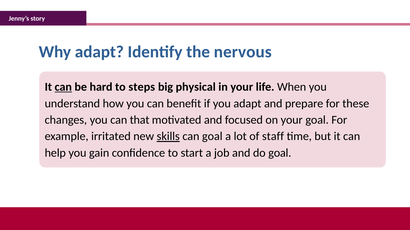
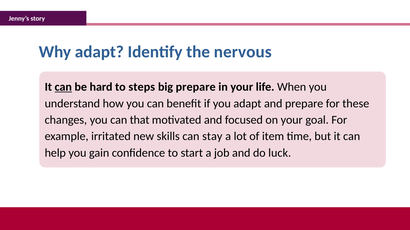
big physical: physical -> prepare (196, 87)
skills underline: present -> none (168, 137)
can goal: goal -> stay (212, 137)
staff: staff -> item (273, 137)
do goal: goal -> luck (280, 153)
